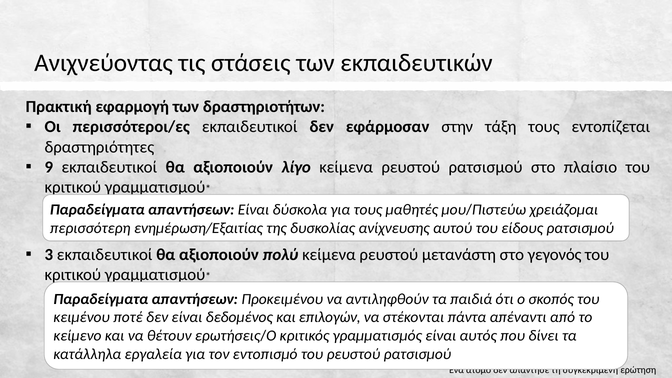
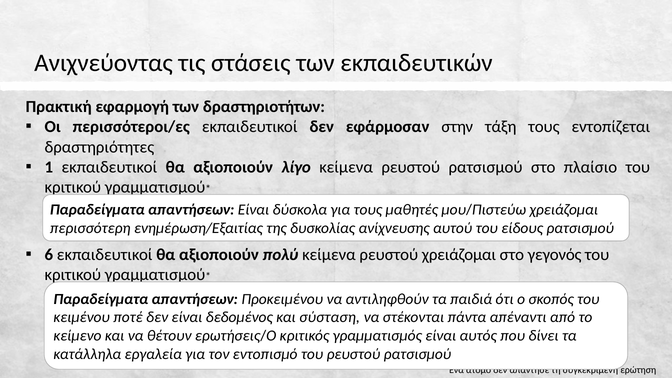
9: 9 -> 1 (49, 167)
3: 3 -> 6 (49, 255)
ρευστού μετανάστη: μετανάστη -> χρειάζομαι (459, 255)
επιλογών: επιλογών -> σύσταση (330, 317)
